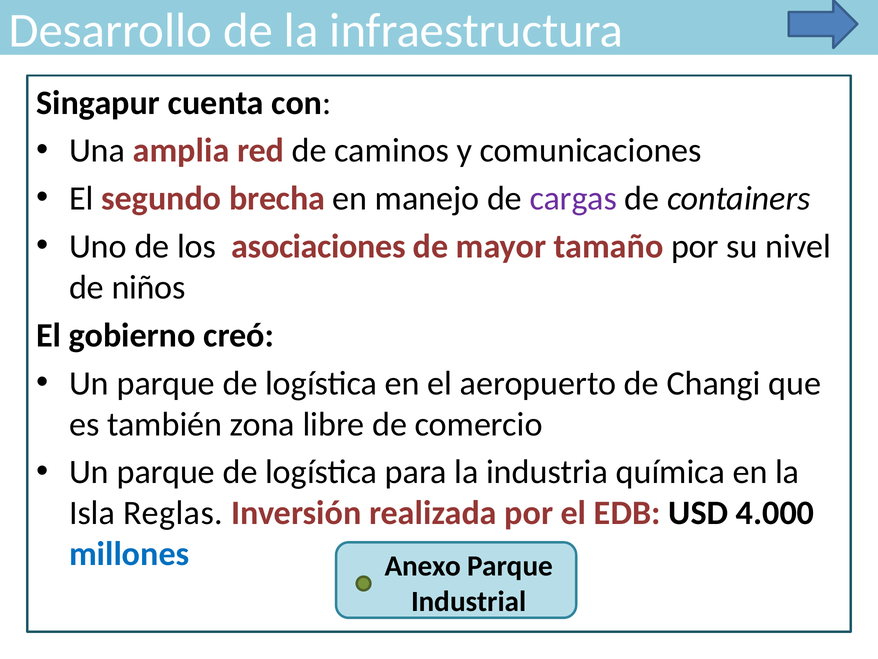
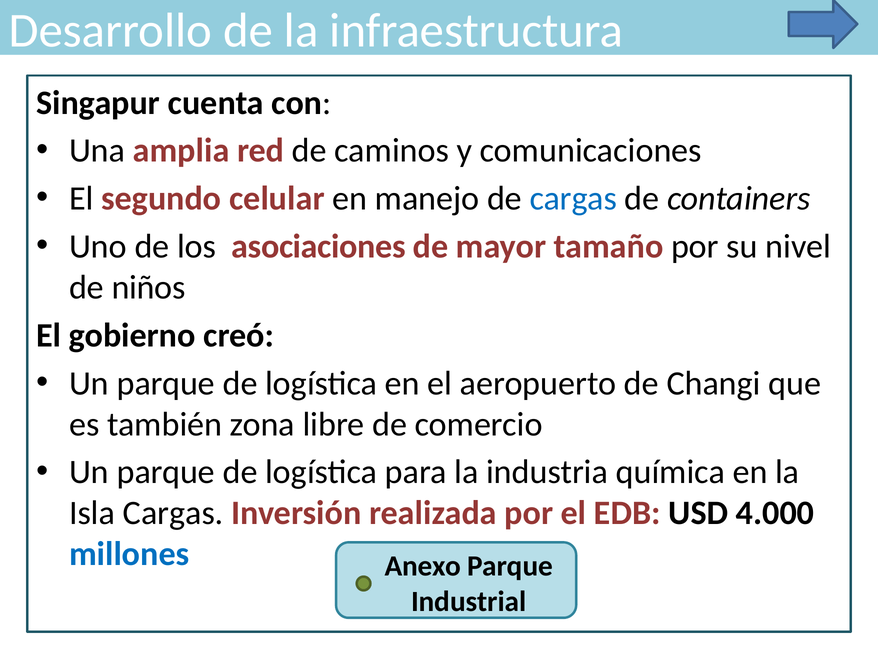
brecha: brecha -> celular (277, 198)
cargas colour: purple -> blue (573, 198)
Isla Reglas: Reglas -> Cargas (173, 513)
